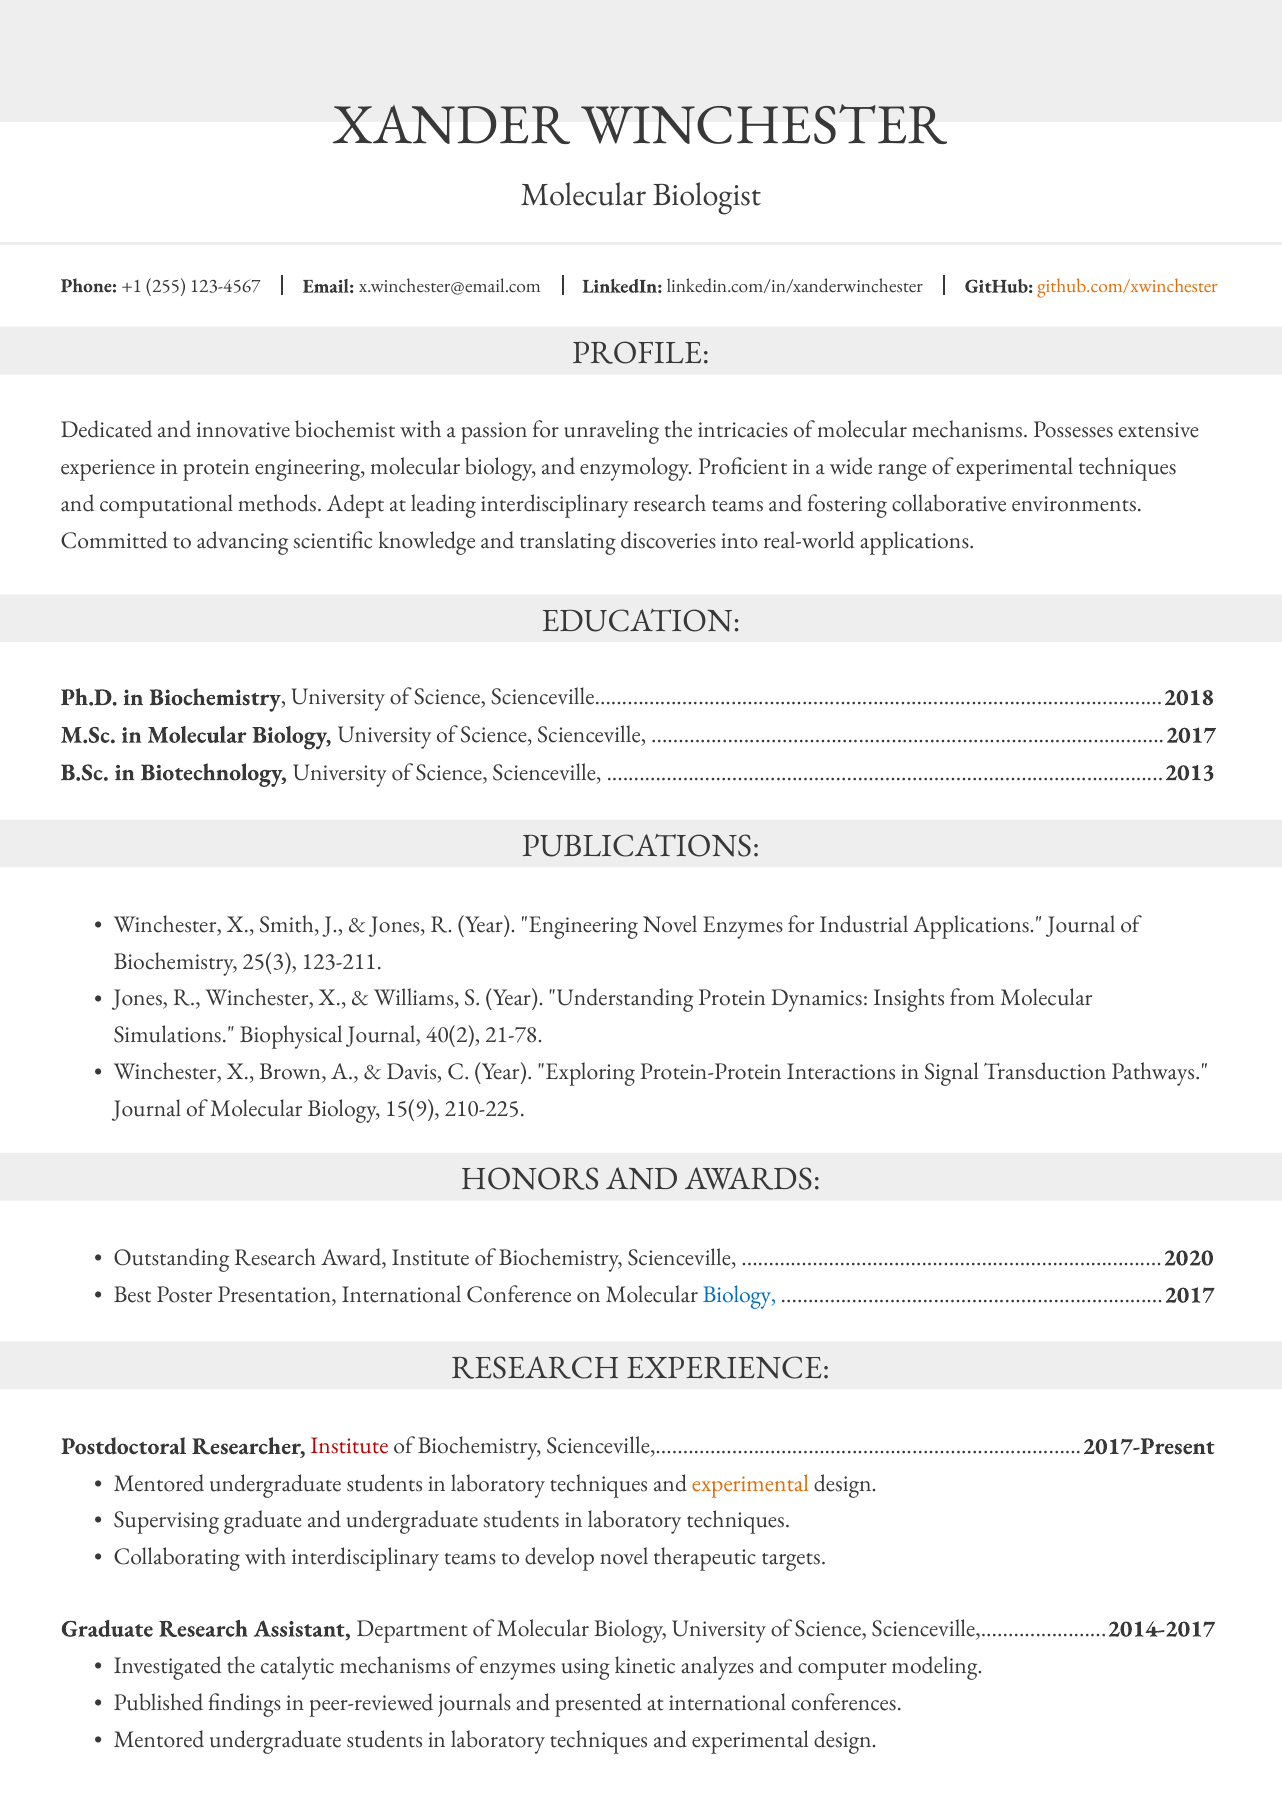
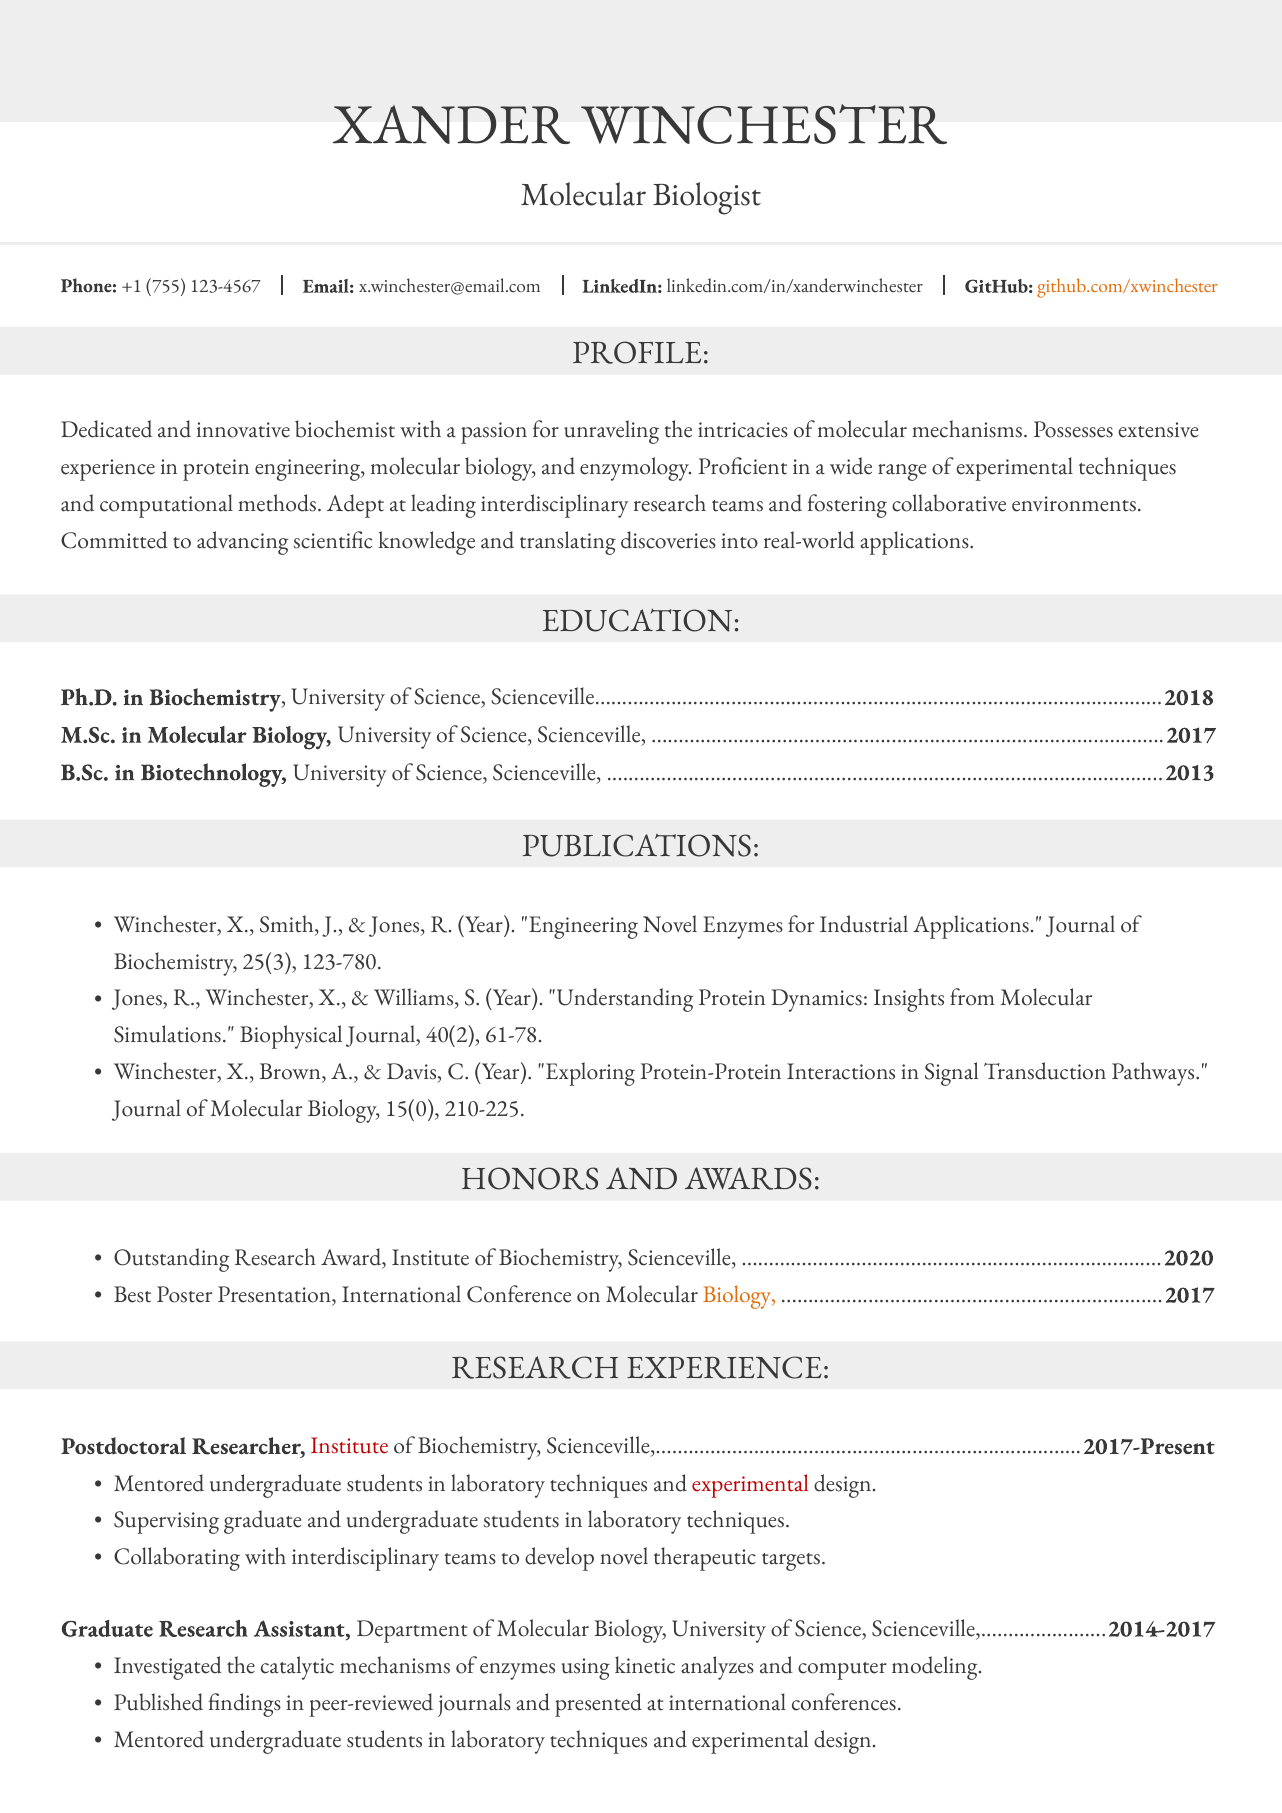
255: 255 -> 755 (166, 286)
123-211: 123-211 -> 123-780 (342, 961)
21-78: 21-78 -> 61-78 (514, 1035)
15(9: 15(9 -> 15(0 (412, 1109)
Biology colour: blue -> orange (739, 1295)
experimental colour: orange -> red (750, 1483)
